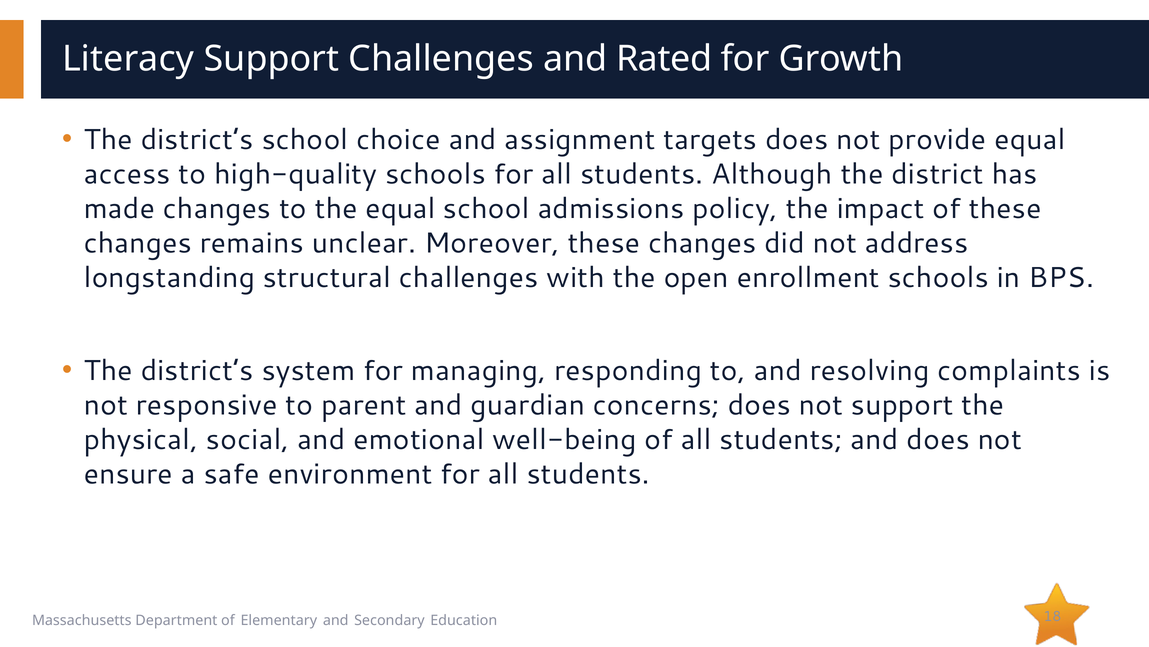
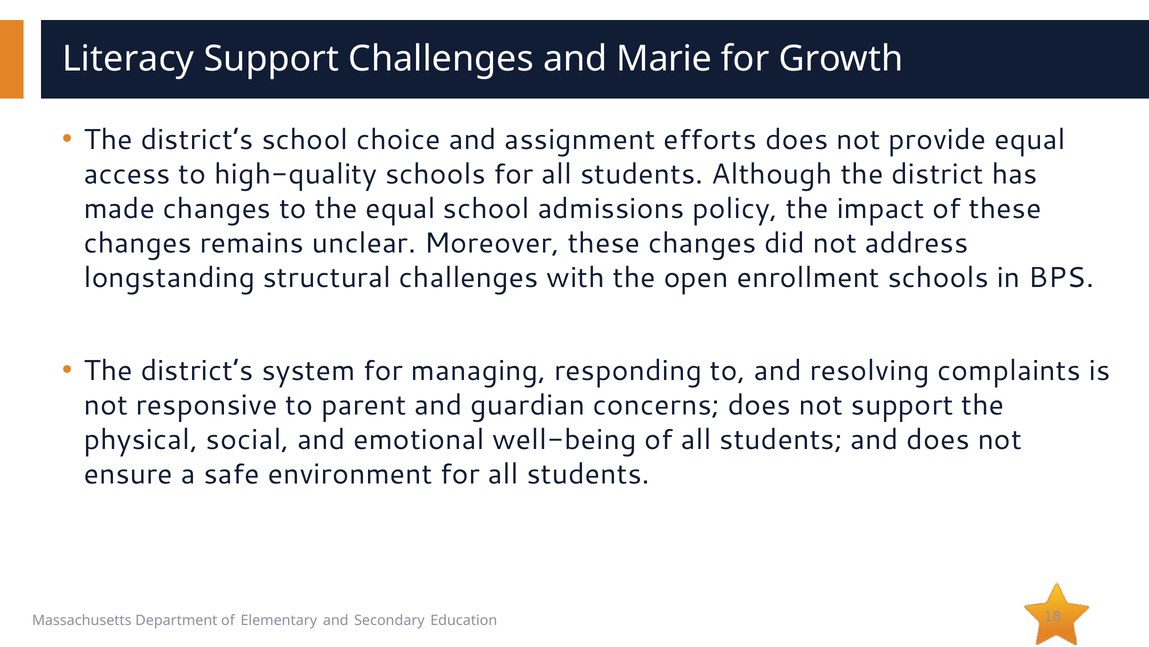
Rated: Rated -> Marie (664, 59)
targets: targets -> efforts (710, 140)
